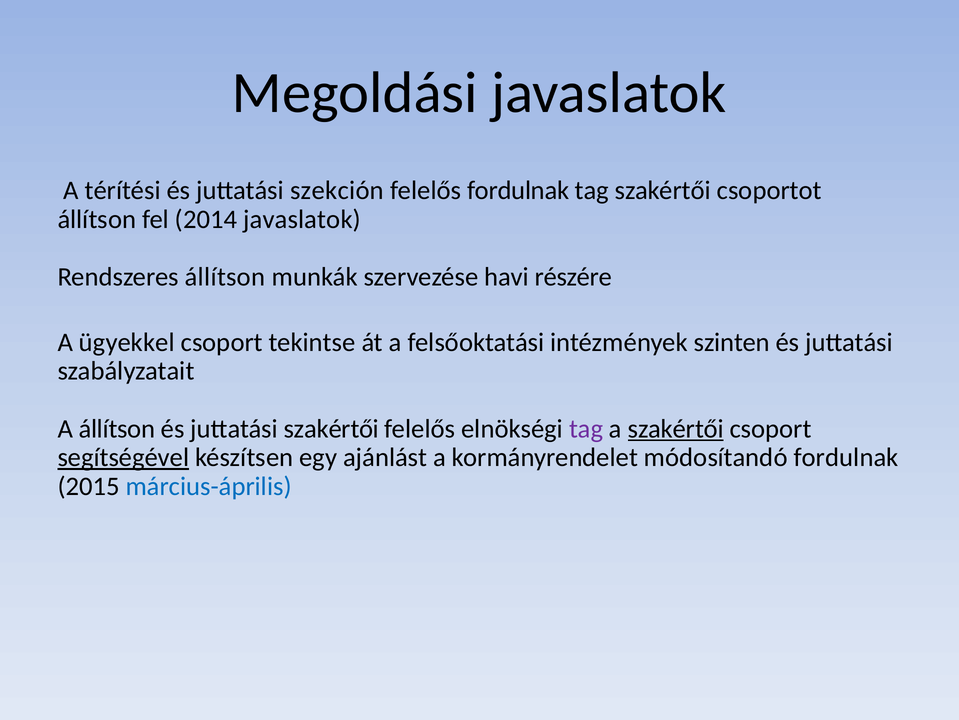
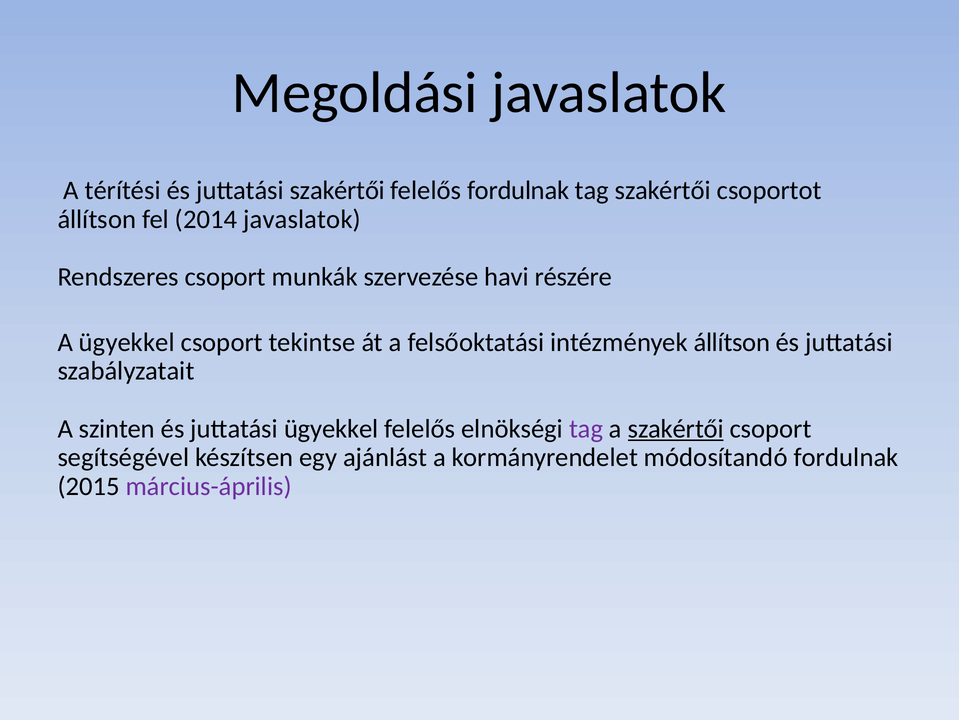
juttatási szekción: szekción -> szakértői (337, 190)
Rendszeres állítson: állítson -> csoport (225, 277)
intézmények szinten: szinten -> állítson (732, 342)
A állítson: állítson -> szinten (117, 428)
juttatási szakértői: szakértői -> ügyekkel (331, 428)
segítségével underline: present -> none (123, 457)
március-április colour: blue -> purple (209, 486)
